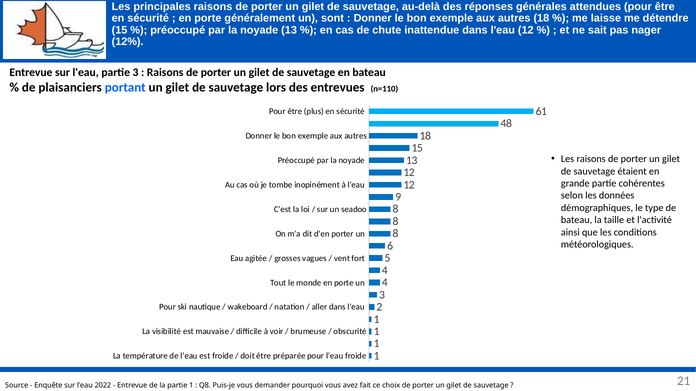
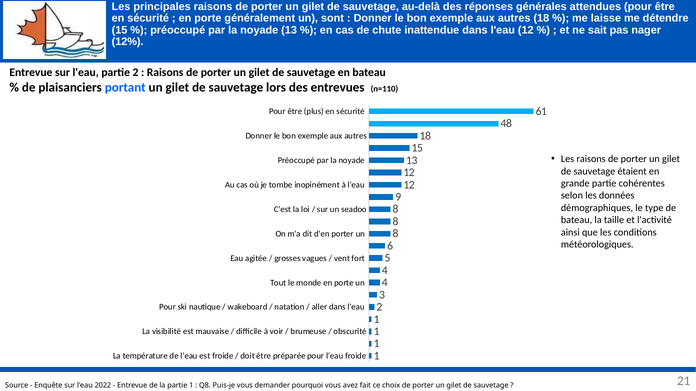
partie 3: 3 -> 2 (136, 73)
